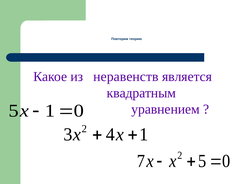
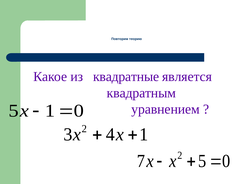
неравенств: неравенств -> квадратные (126, 76)
